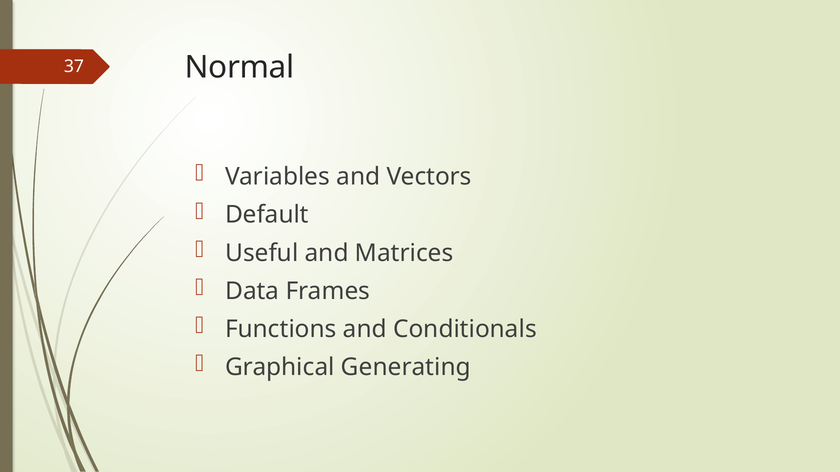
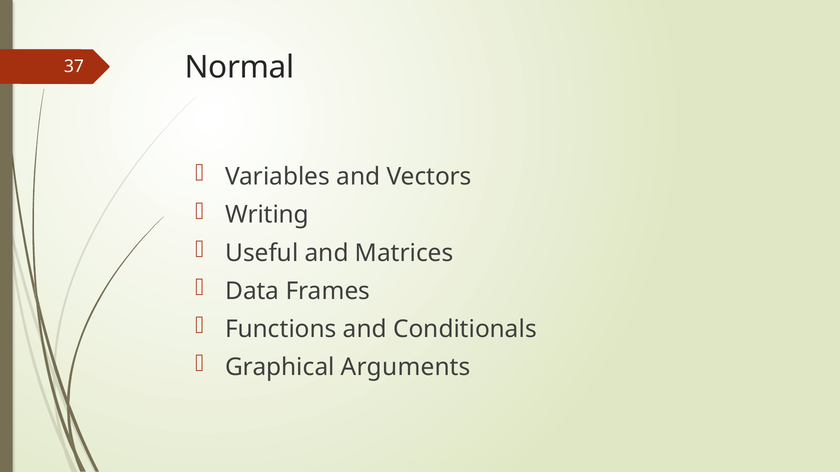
Default: Default -> Writing (267, 215)
Generating: Generating -> Arguments (406, 368)
